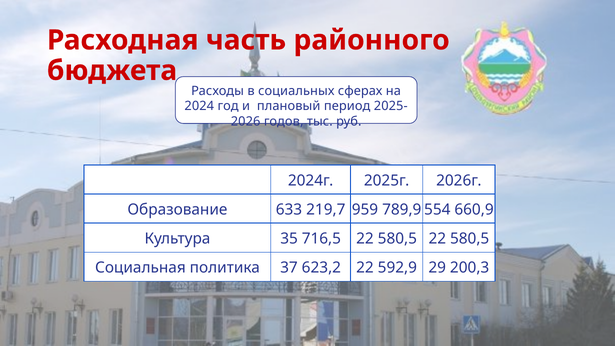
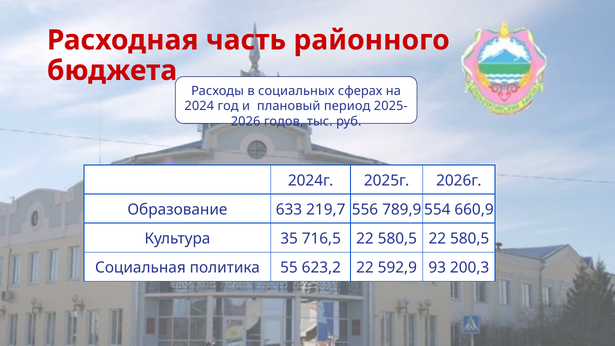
959: 959 -> 556 (365, 210)
37: 37 -> 55 (289, 268)
29: 29 -> 93 (437, 268)
